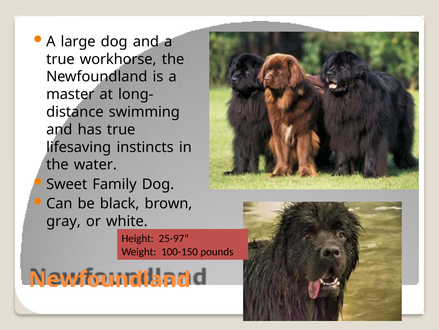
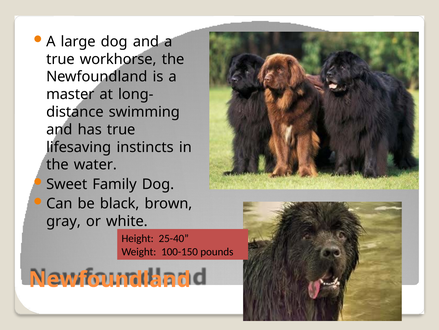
25-97: 25-97 -> 25-40 (174, 238)
